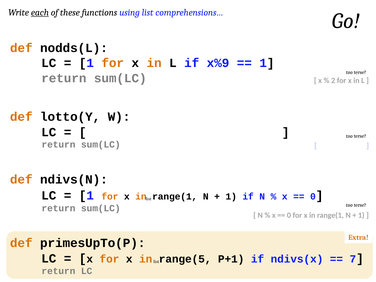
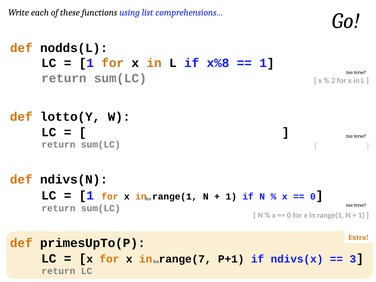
each underline: present -> none (40, 12)
x%9: x%9 -> x%8 (218, 63)
range(5: range(5 -> range(7 (185, 259)
7: 7 -> 3 (353, 259)
